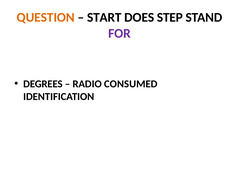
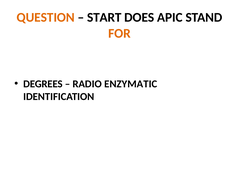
STEP: STEP -> APIC (170, 17)
FOR colour: purple -> orange (120, 33)
CONSUMED: CONSUMED -> ENZYMATIC (131, 84)
